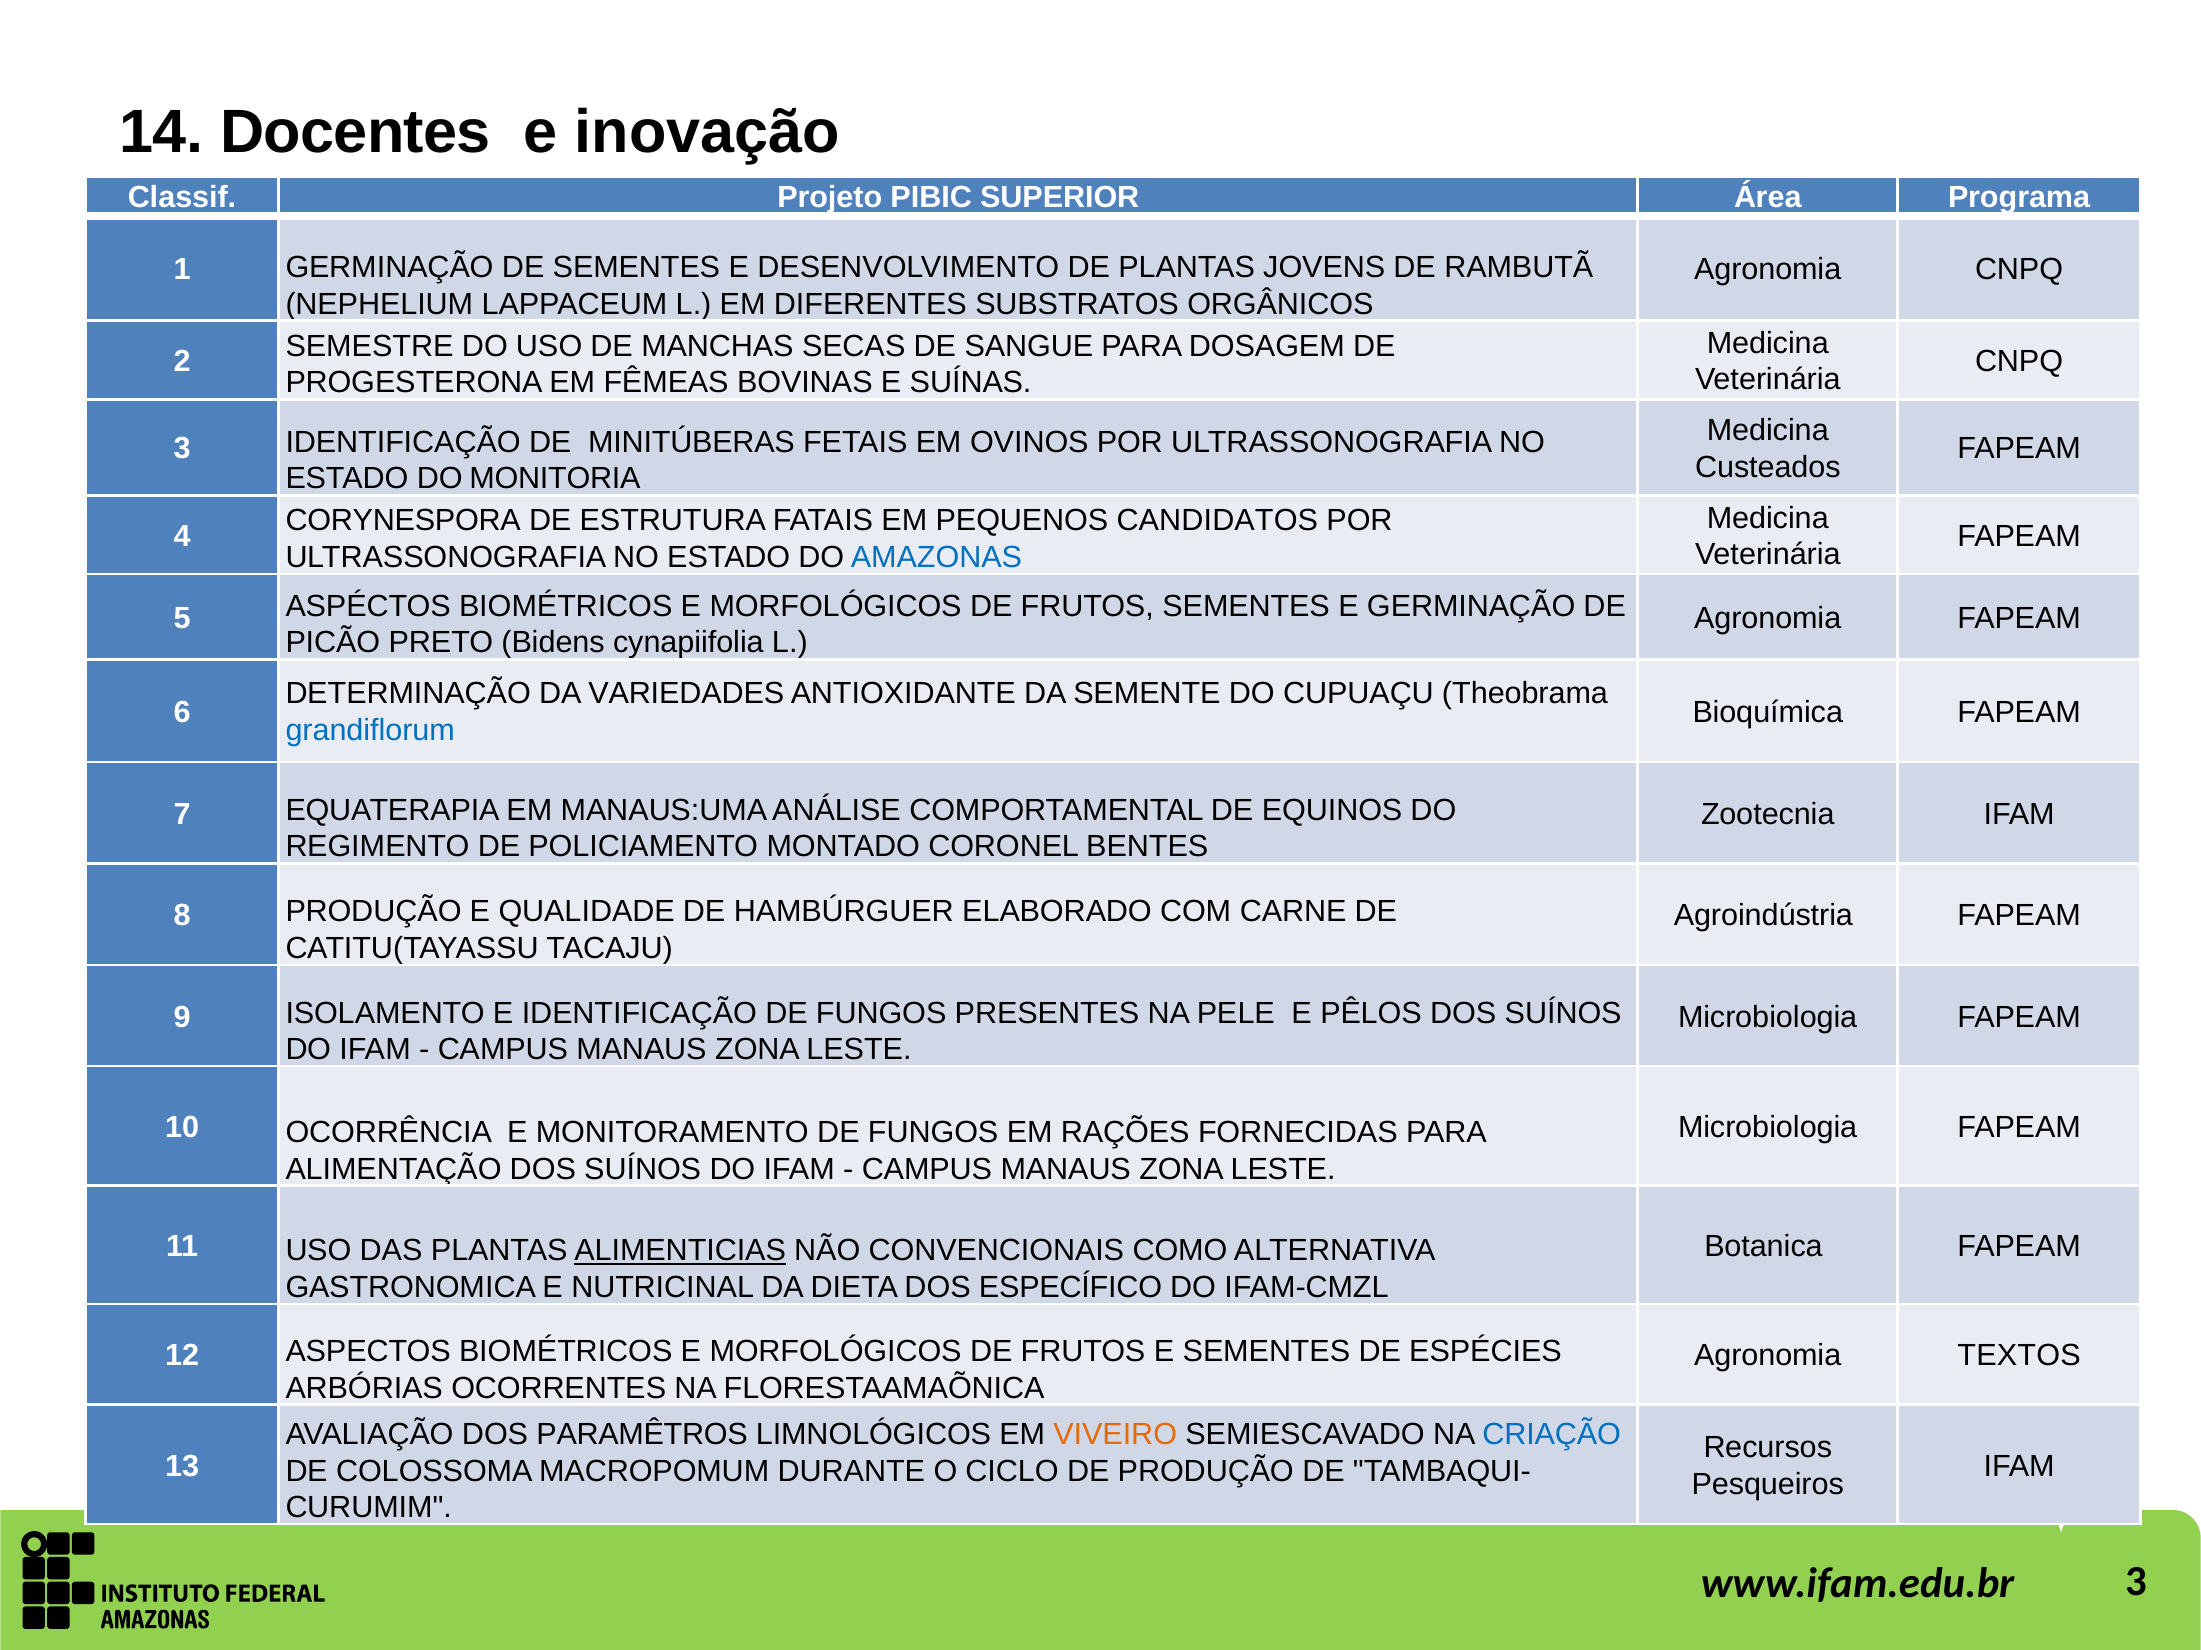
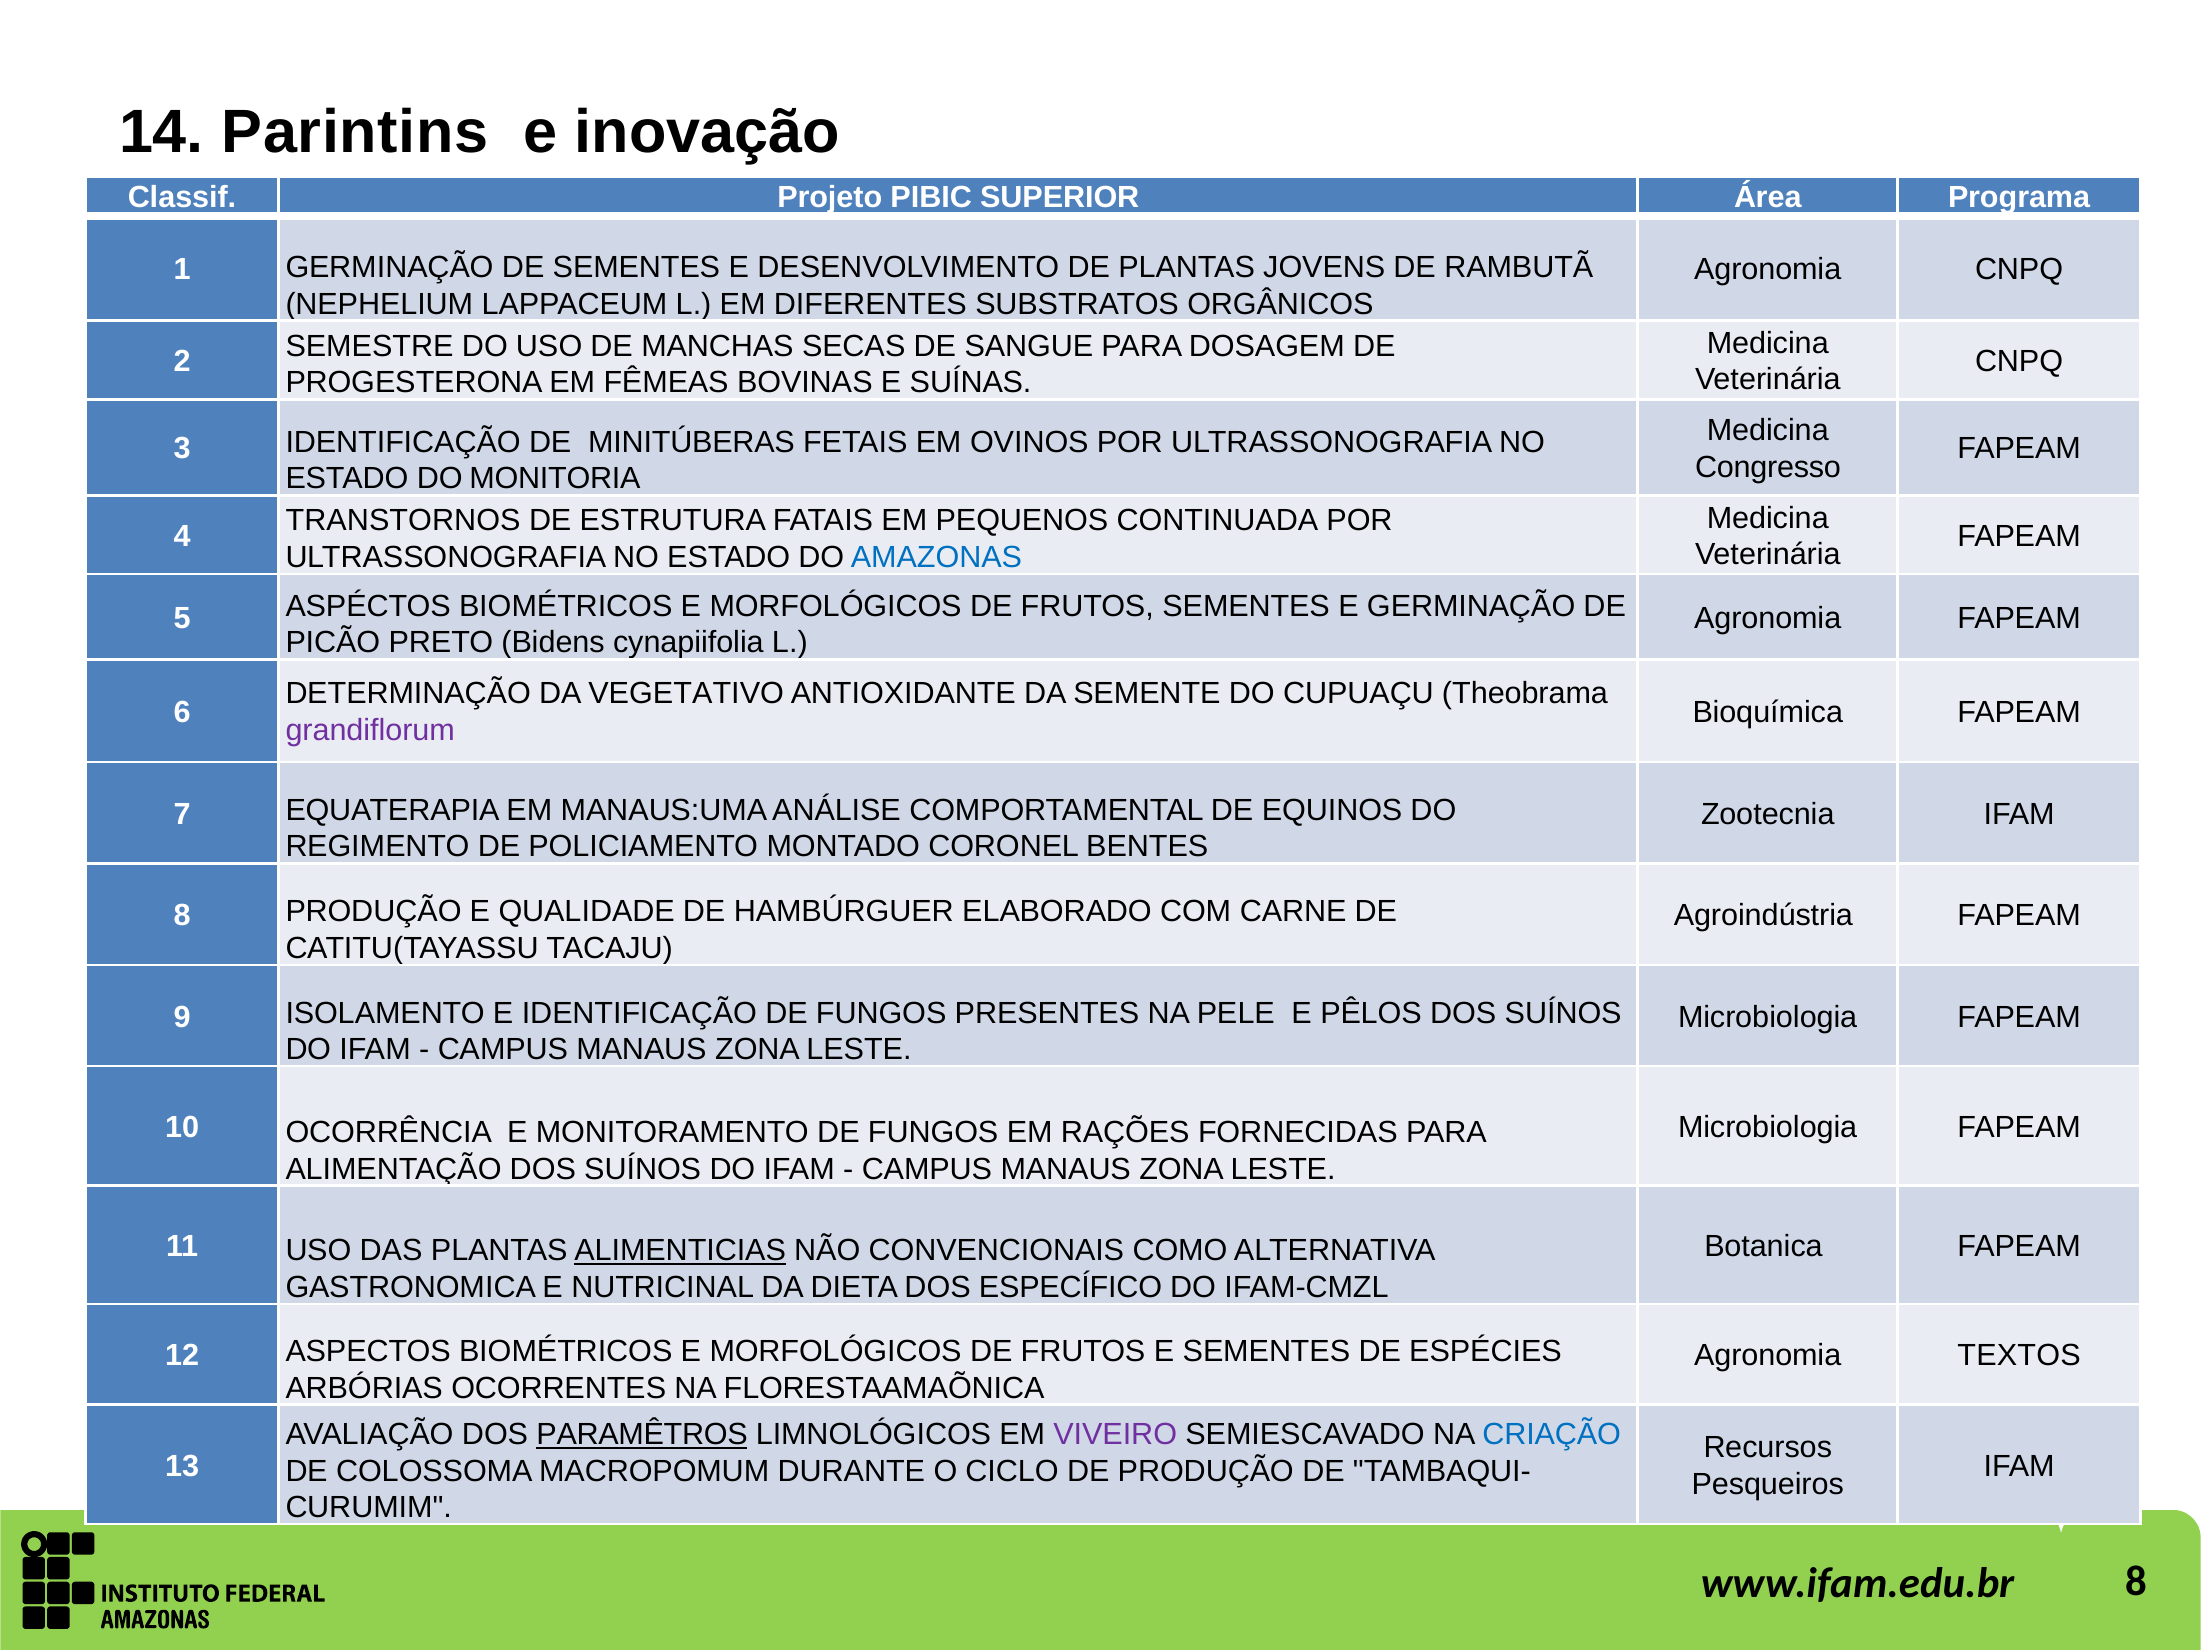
Docentes: Docentes -> Parintins (355, 132)
Custeados: Custeados -> Congresso (1768, 467)
CORYNESPORA: CORYNESPORA -> TRANSTORNOS (403, 521)
CANDIDATOS: CANDIDATOS -> CONTINUADA (1217, 521)
VARIEDADES: VARIEDADES -> VEGETATIVO (686, 694)
grandiflorum colour: blue -> purple (370, 731)
PARAMÊTROS underline: none -> present (642, 1435)
VIVEIRO colour: orange -> purple (1115, 1435)
www.ifam.edu.br 3: 3 -> 8 (2136, 1582)
